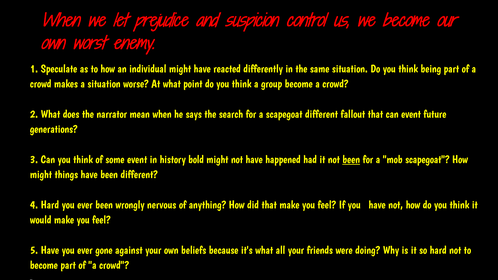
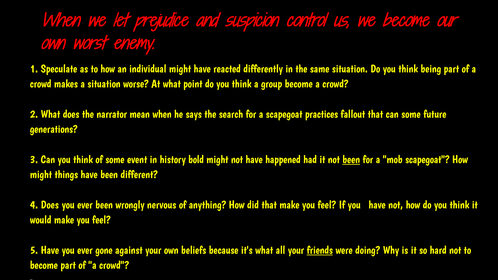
scapegoat different: different -> practices (322, 114)
can event: event -> some (411, 114)
4 Hard: Hard -> Does (50, 205)
friends underline: none -> present (320, 250)
